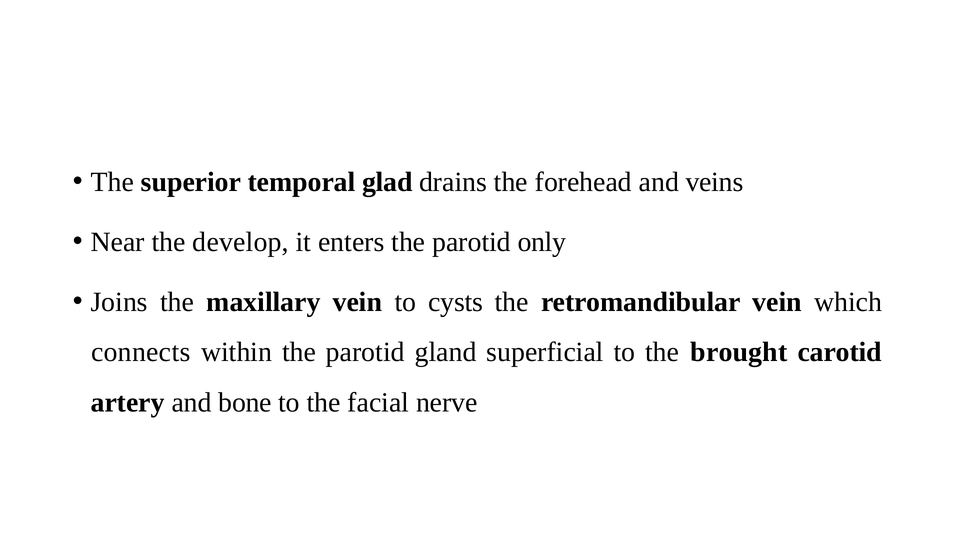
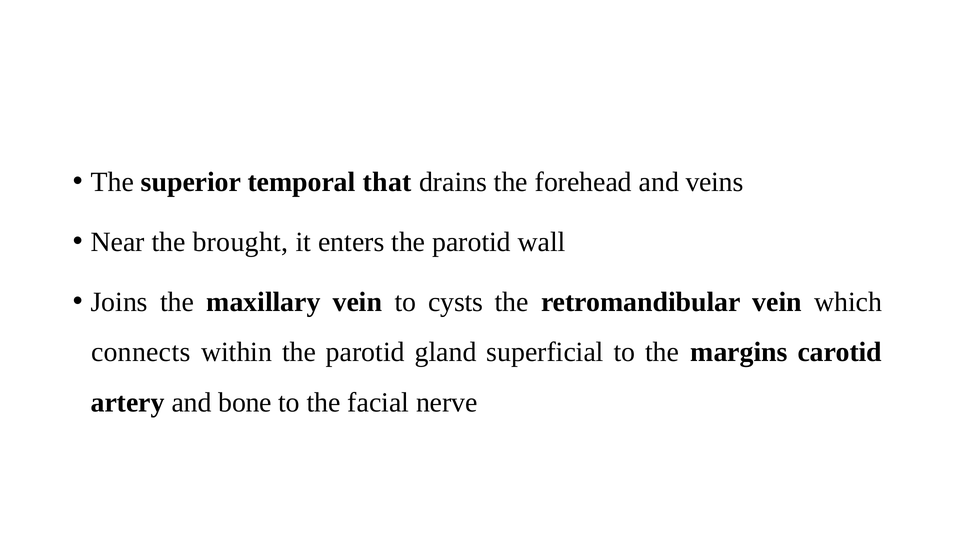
glad: glad -> that (387, 182)
develop: develop -> brought (241, 242)
only: only -> wall (542, 242)
brought: brought -> margins (739, 352)
